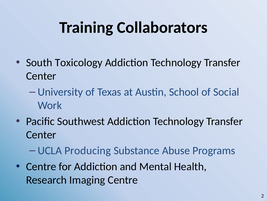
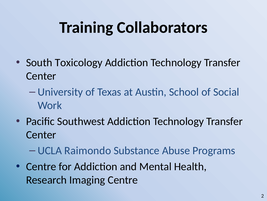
Producing: Producing -> Raimondo (88, 150)
